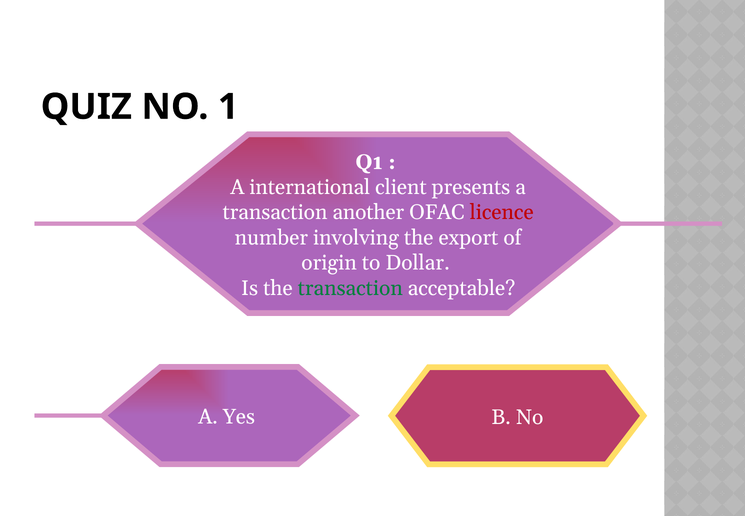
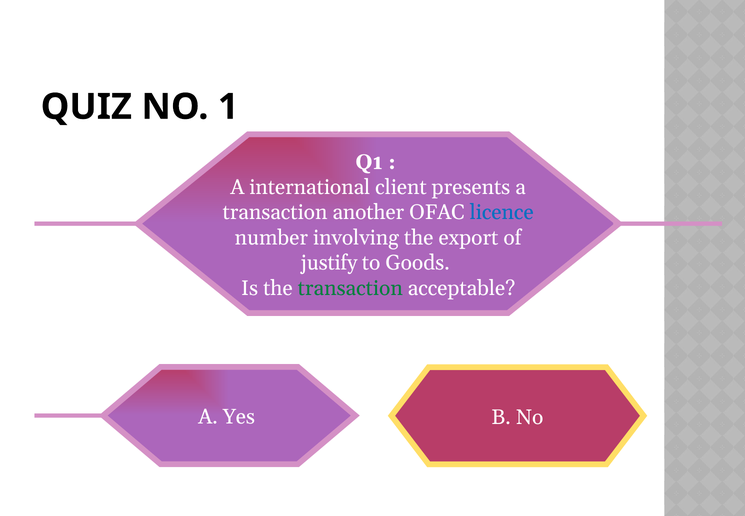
licence colour: red -> blue (502, 212)
origin: origin -> justify (329, 263)
Dollar: Dollar -> Goods (418, 263)
